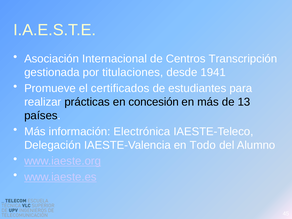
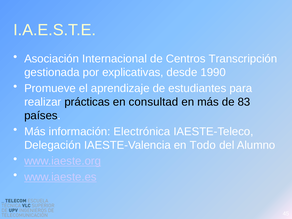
titulaciones: titulaciones -> explicativas (133, 72)
1941: 1941 -> 1990 (213, 72)
certificados: certificados -> aprendizaje (120, 88)
concesión: concesión -> consultad (154, 102)
13: 13 -> 83 (244, 102)
